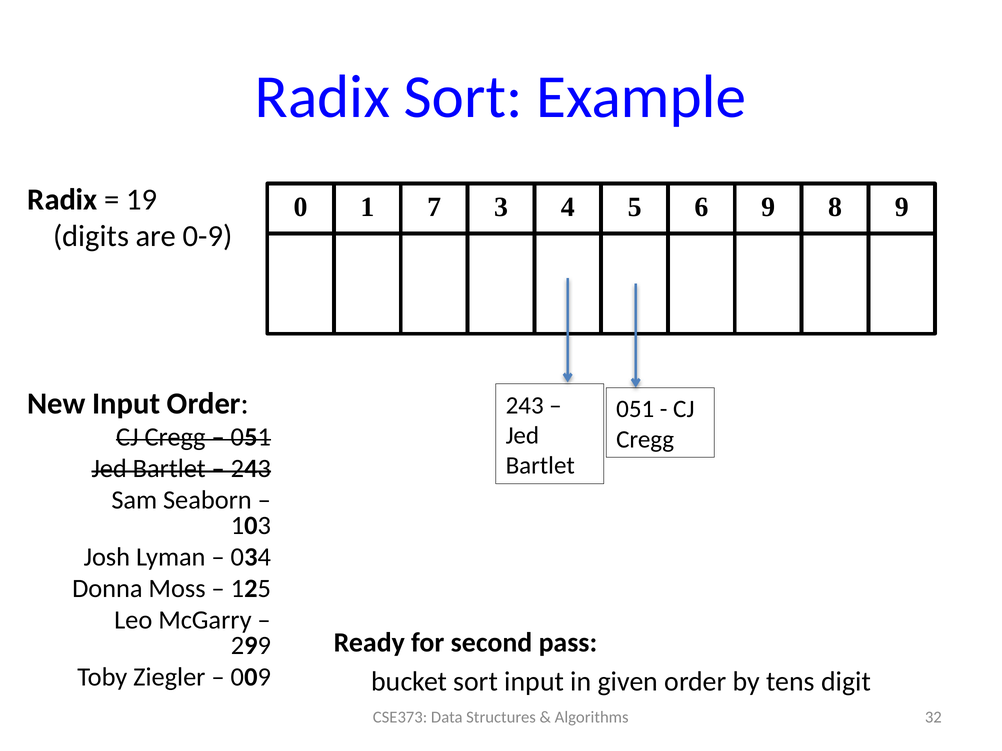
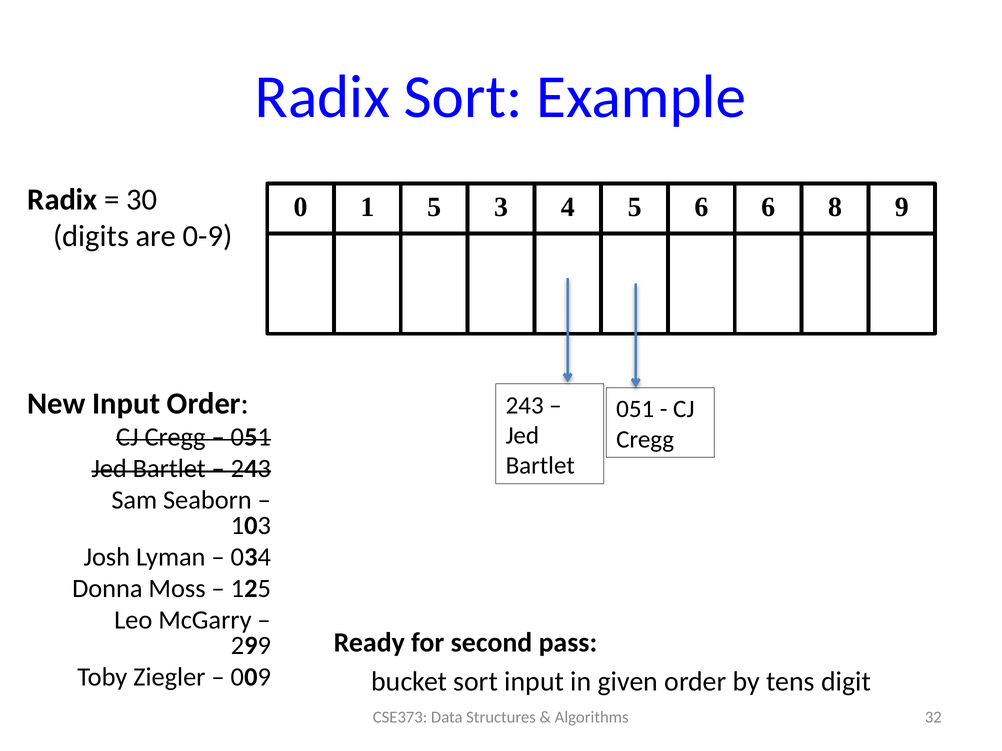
19: 19 -> 30 (142, 200)
1 7: 7 -> 5 (434, 207)
6 9: 9 -> 6 (768, 207)
